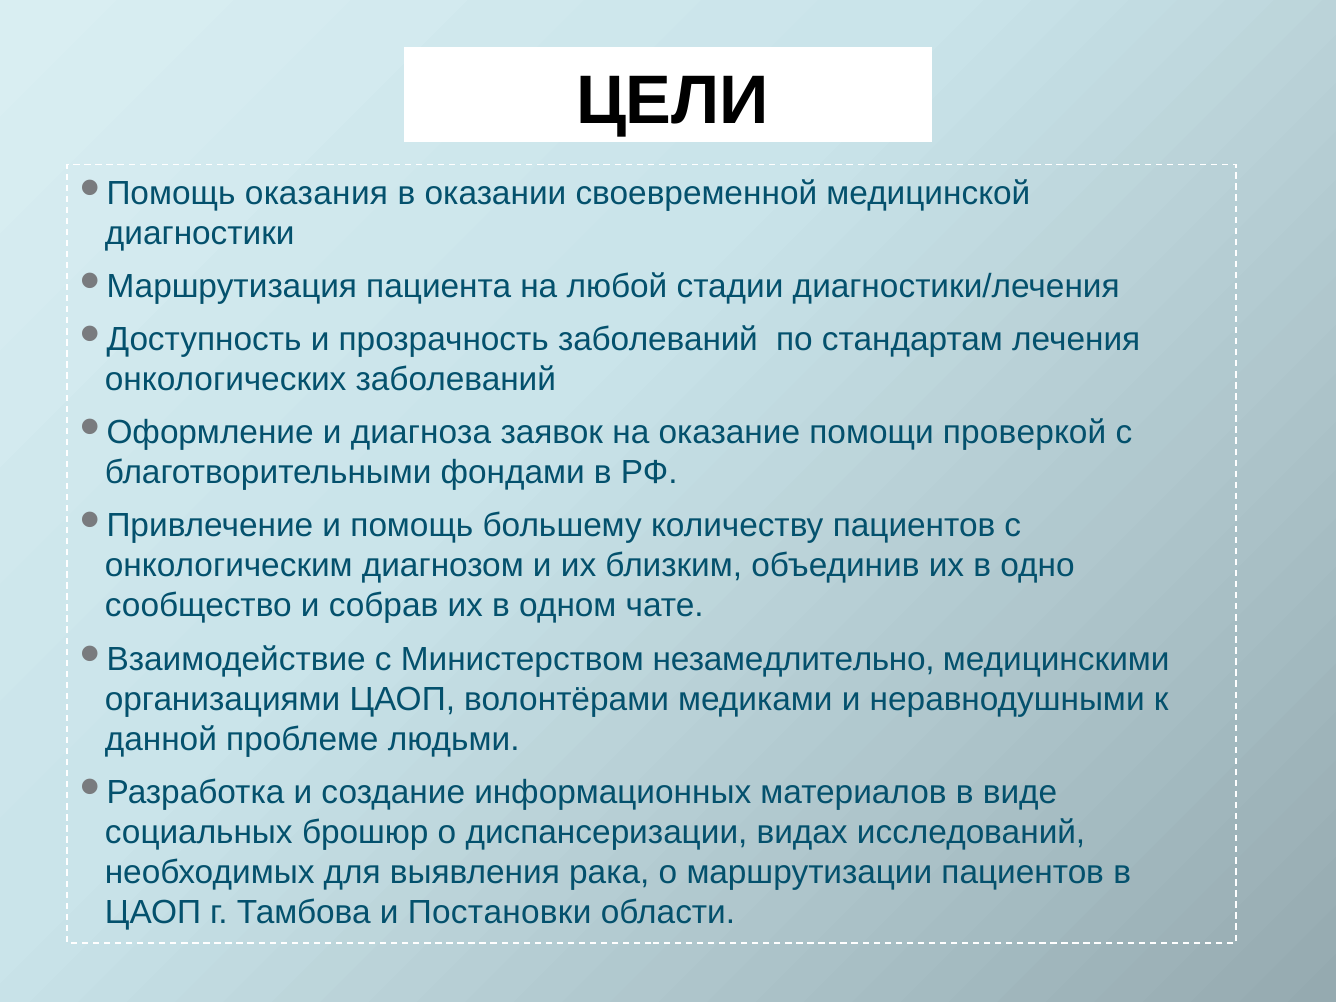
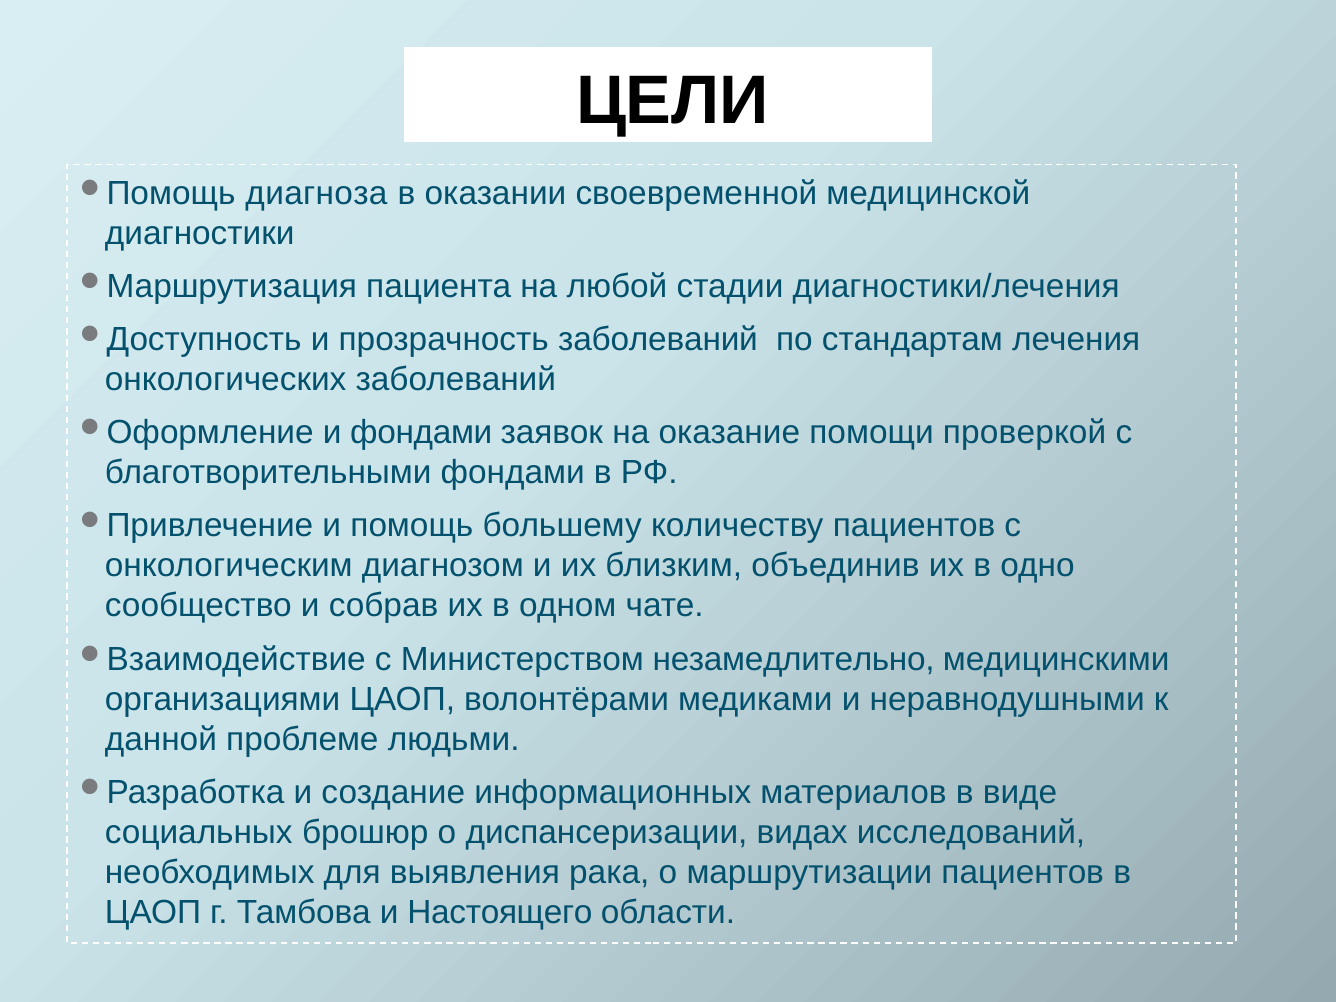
оказания: оказания -> диагноза (317, 193)
и диагноза: диагноза -> фондами (421, 433)
Постановки: Постановки -> Настоящего (500, 913)
